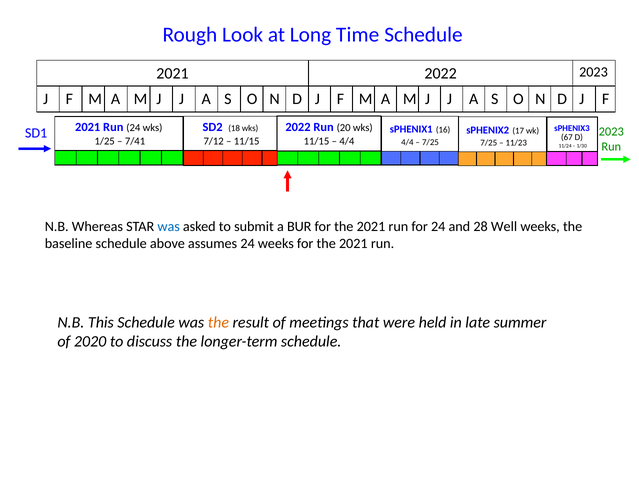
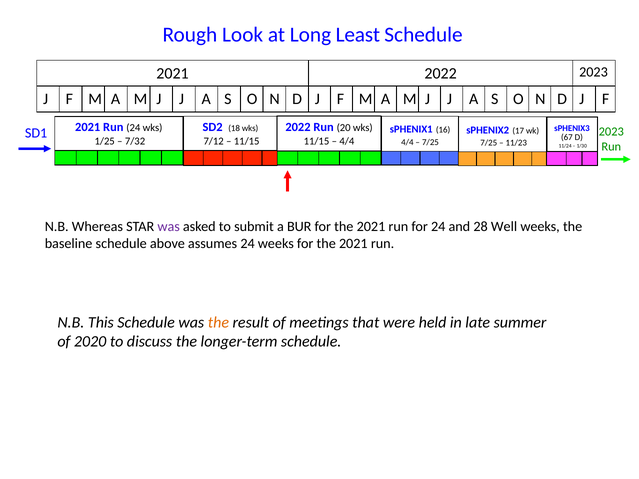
Time: Time -> Least (358, 35)
7/41: 7/41 -> 7/32 (135, 141)
was colour: blue -> purple (169, 227)
